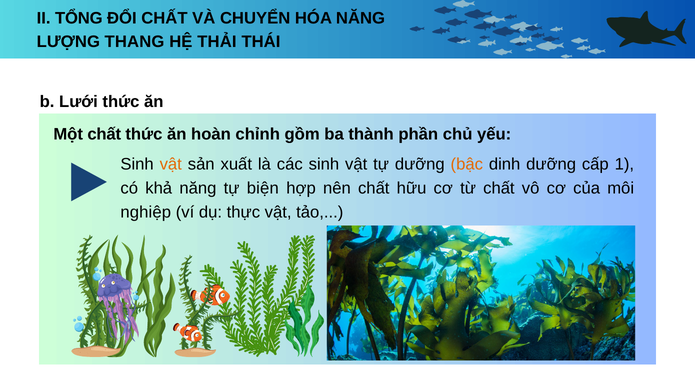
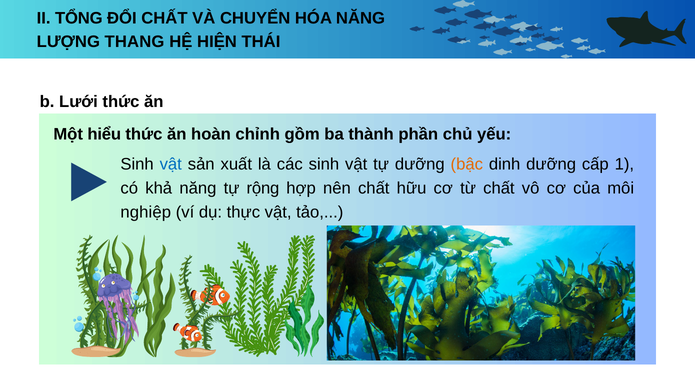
THẢI: THẢI -> HIỆN (217, 42)
Một chất: chất -> hiểu (104, 134)
vật colour: orange -> blue (171, 164)
biện: biện -> rộng (263, 188)
